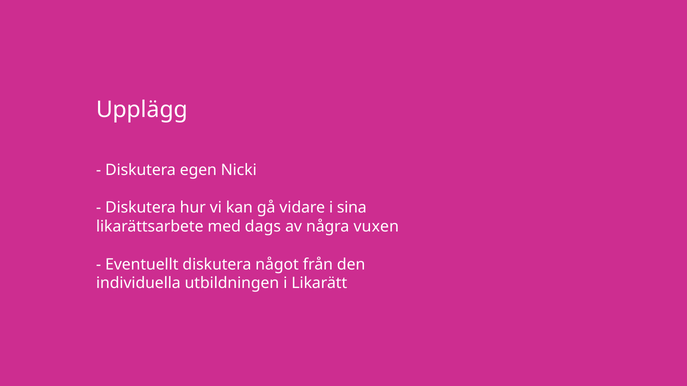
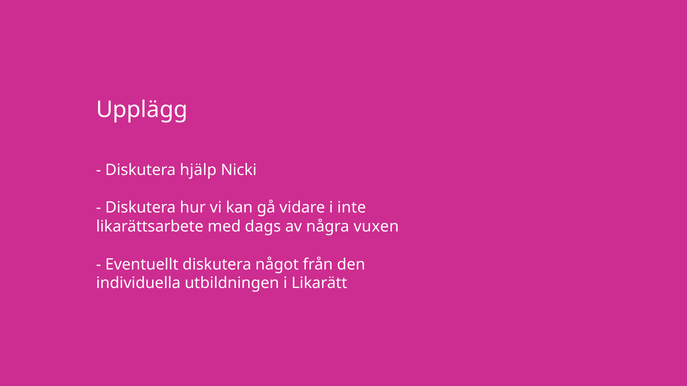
egen: egen -> hjälp (198, 170)
sina: sina -> inte (352, 208)
